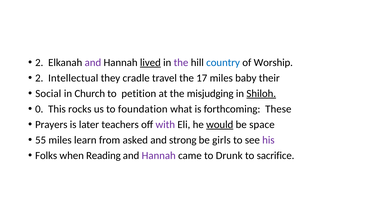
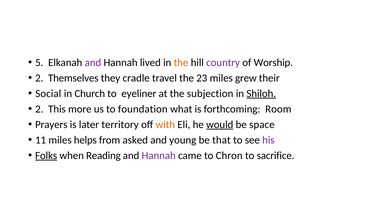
2: 2 -> 5 (39, 63)
lived underline: present -> none (150, 63)
the colour: purple -> orange (181, 63)
country colour: blue -> purple (223, 63)
Intellectual: Intellectual -> Themselves (73, 78)
17: 17 -> 23 (202, 78)
baby: baby -> grew (246, 78)
petition: petition -> eyeliner (139, 94)
misjudging: misjudging -> subjection (210, 94)
0: 0 -> 2 (39, 109)
rocks: rocks -> more (80, 109)
These: These -> Room (278, 109)
teachers: teachers -> territory (120, 125)
with colour: purple -> orange (165, 125)
55: 55 -> 11 (41, 140)
learn: learn -> helps (85, 140)
strong: strong -> young (183, 140)
girls: girls -> that (221, 140)
Folks underline: none -> present (46, 156)
Drunk: Drunk -> Chron (229, 156)
